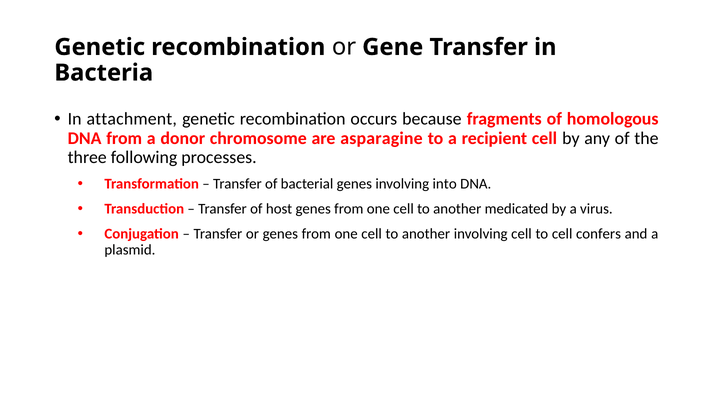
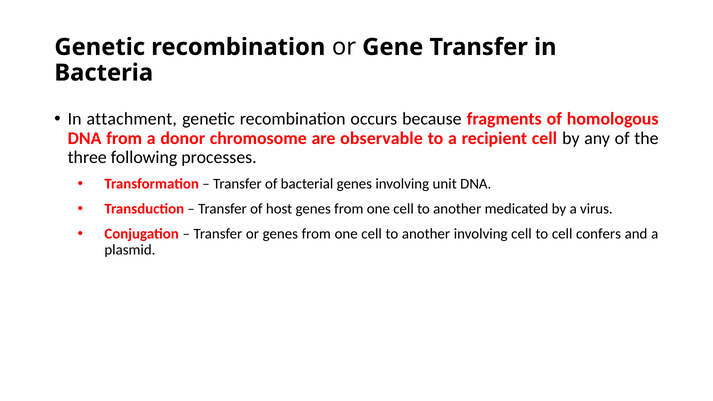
asparagine: asparagine -> observable (382, 138)
into: into -> unit (445, 184)
